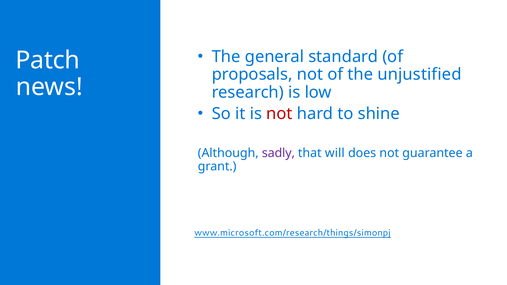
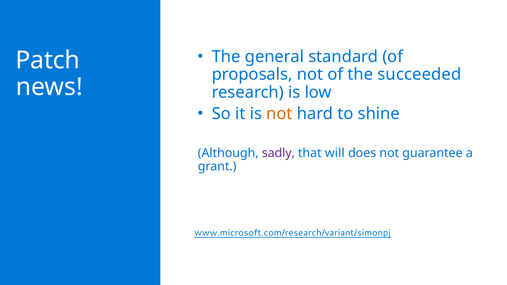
unjustified: unjustified -> succeeded (419, 75)
not colour: red -> orange (279, 114)
www.microsoft.com/research/things/simonpj: www.microsoft.com/research/things/simonpj -> www.microsoft.com/research/variant/simonpj (293, 233)
